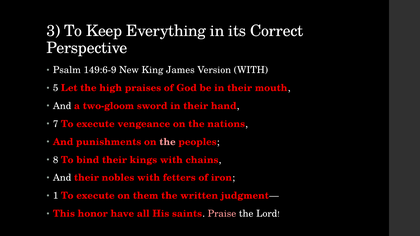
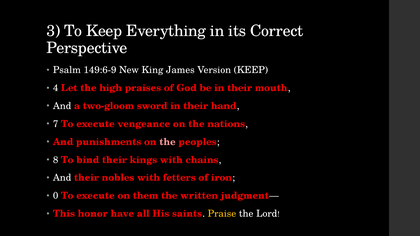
Version WITH: WITH -> KEEP (251, 70)
5: 5 -> 4 (56, 88)
1: 1 -> 0 (56, 196)
Praise colour: pink -> yellow (222, 214)
